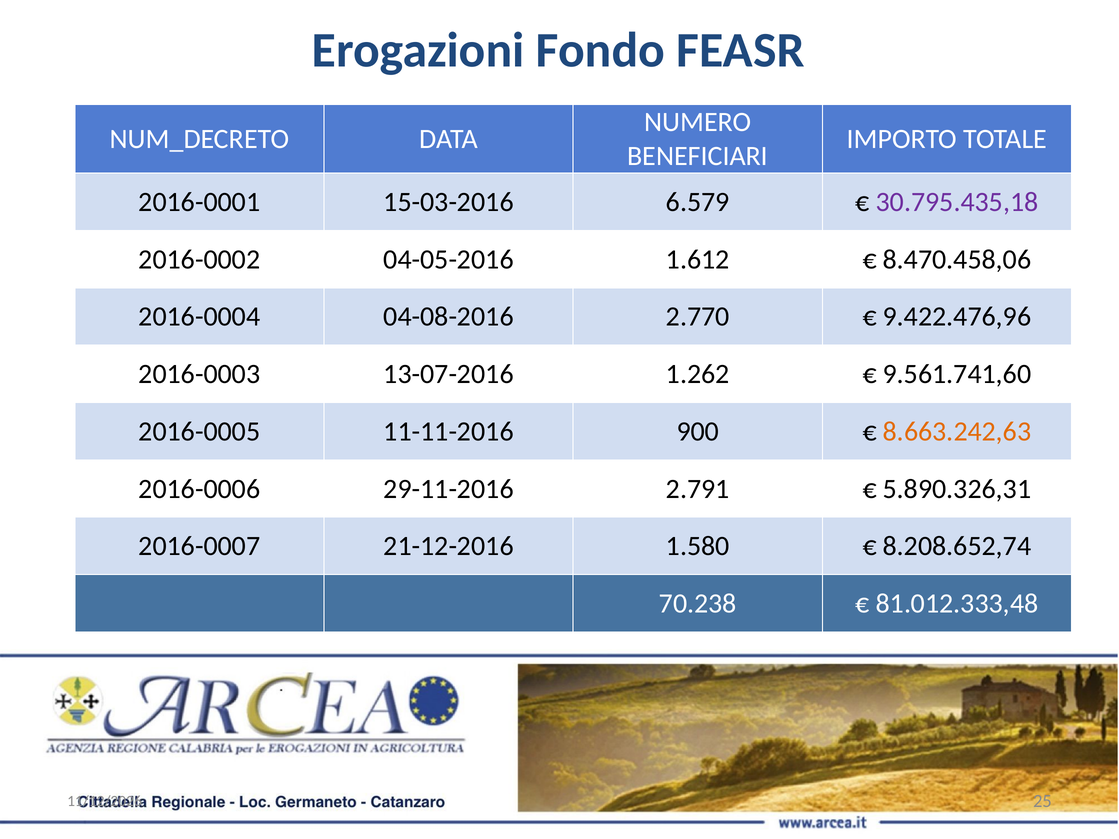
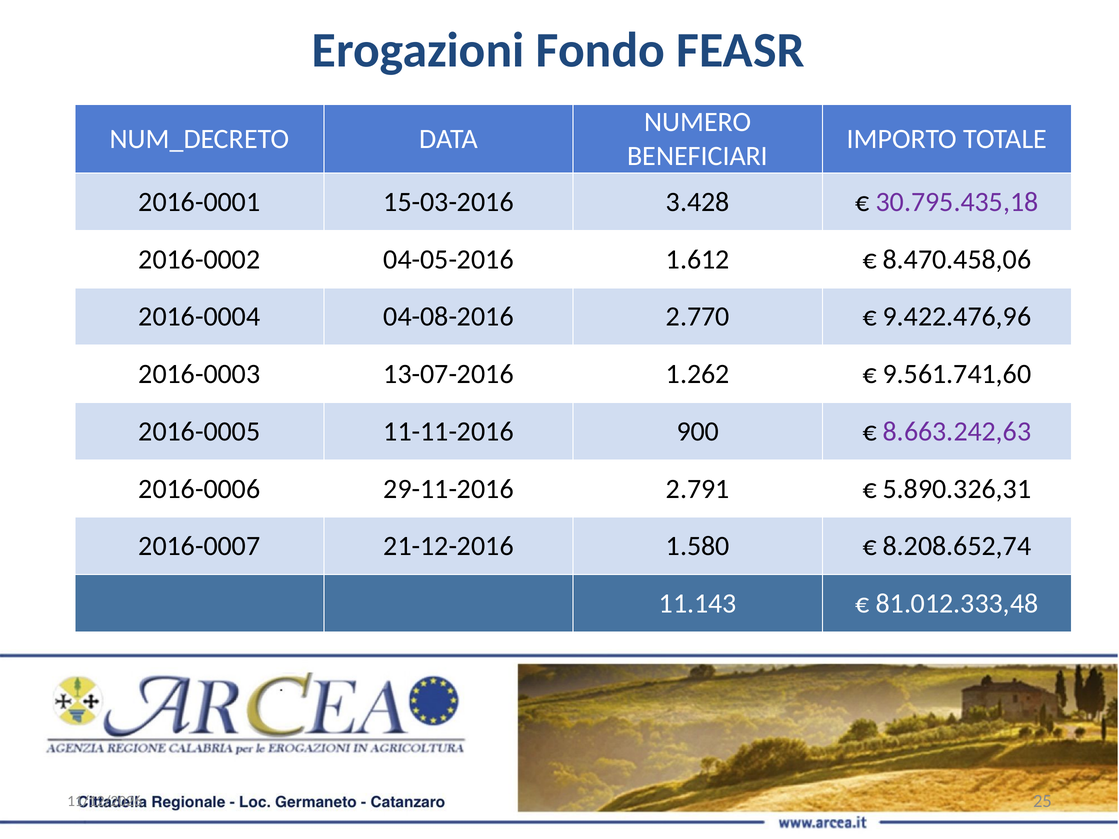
6.579: 6.579 -> 3.428 (698, 202)
8.663.242,63 colour: orange -> purple (957, 432)
70.238: 70.238 -> 11.143 (698, 604)
